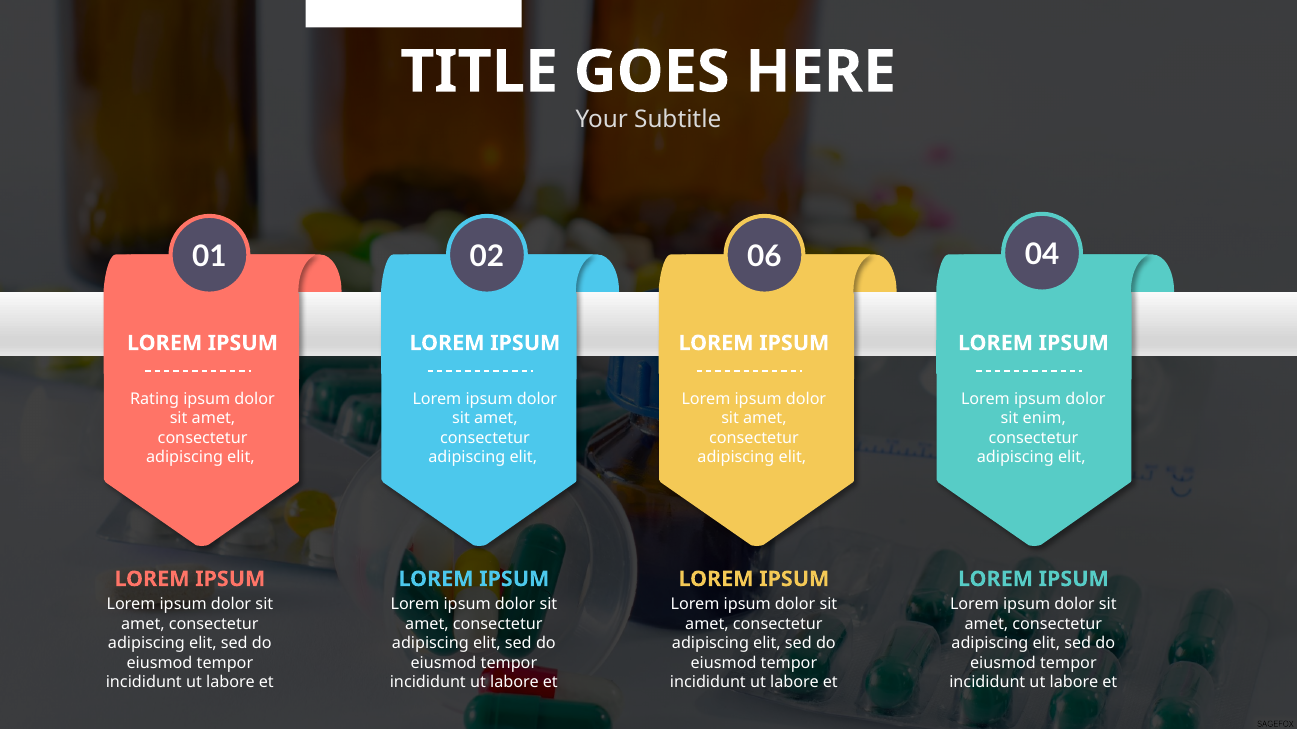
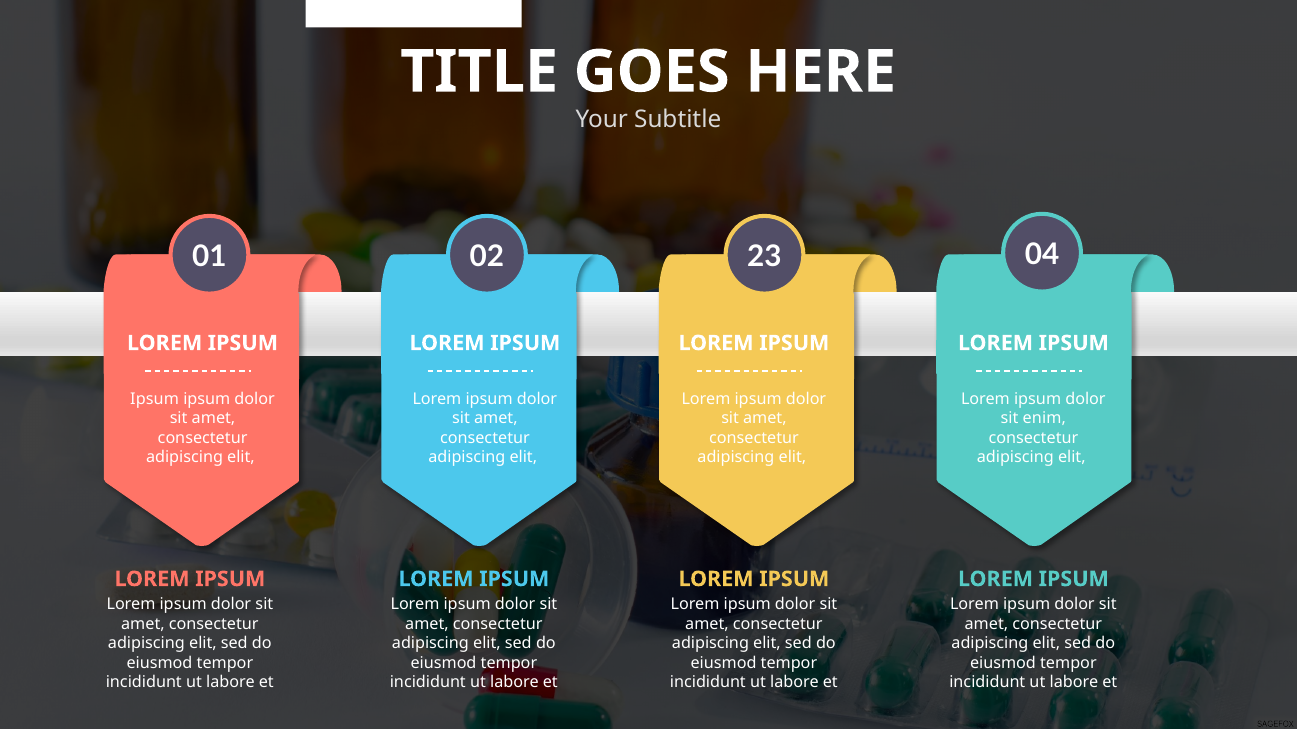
06: 06 -> 23 (764, 257)
Rating: Rating -> Ipsum (155, 399)
